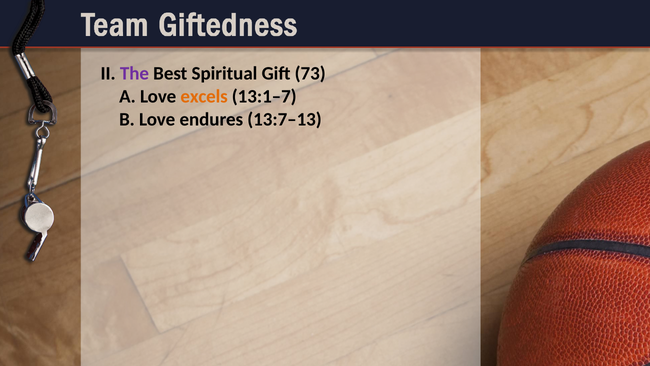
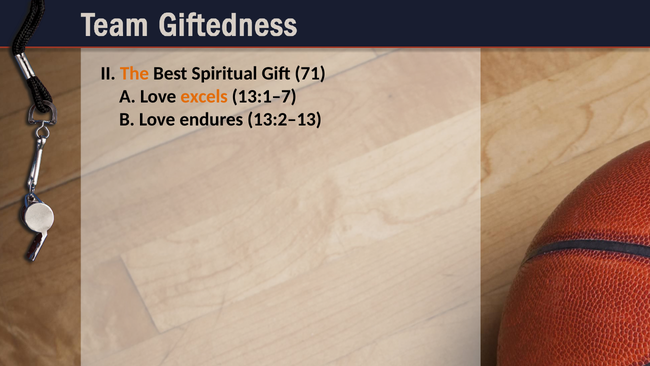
The colour: purple -> orange (134, 74)
73: 73 -> 71 (310, 74)
13:7–13: 13:7–13 -> 13:2–13 (285, 119)
